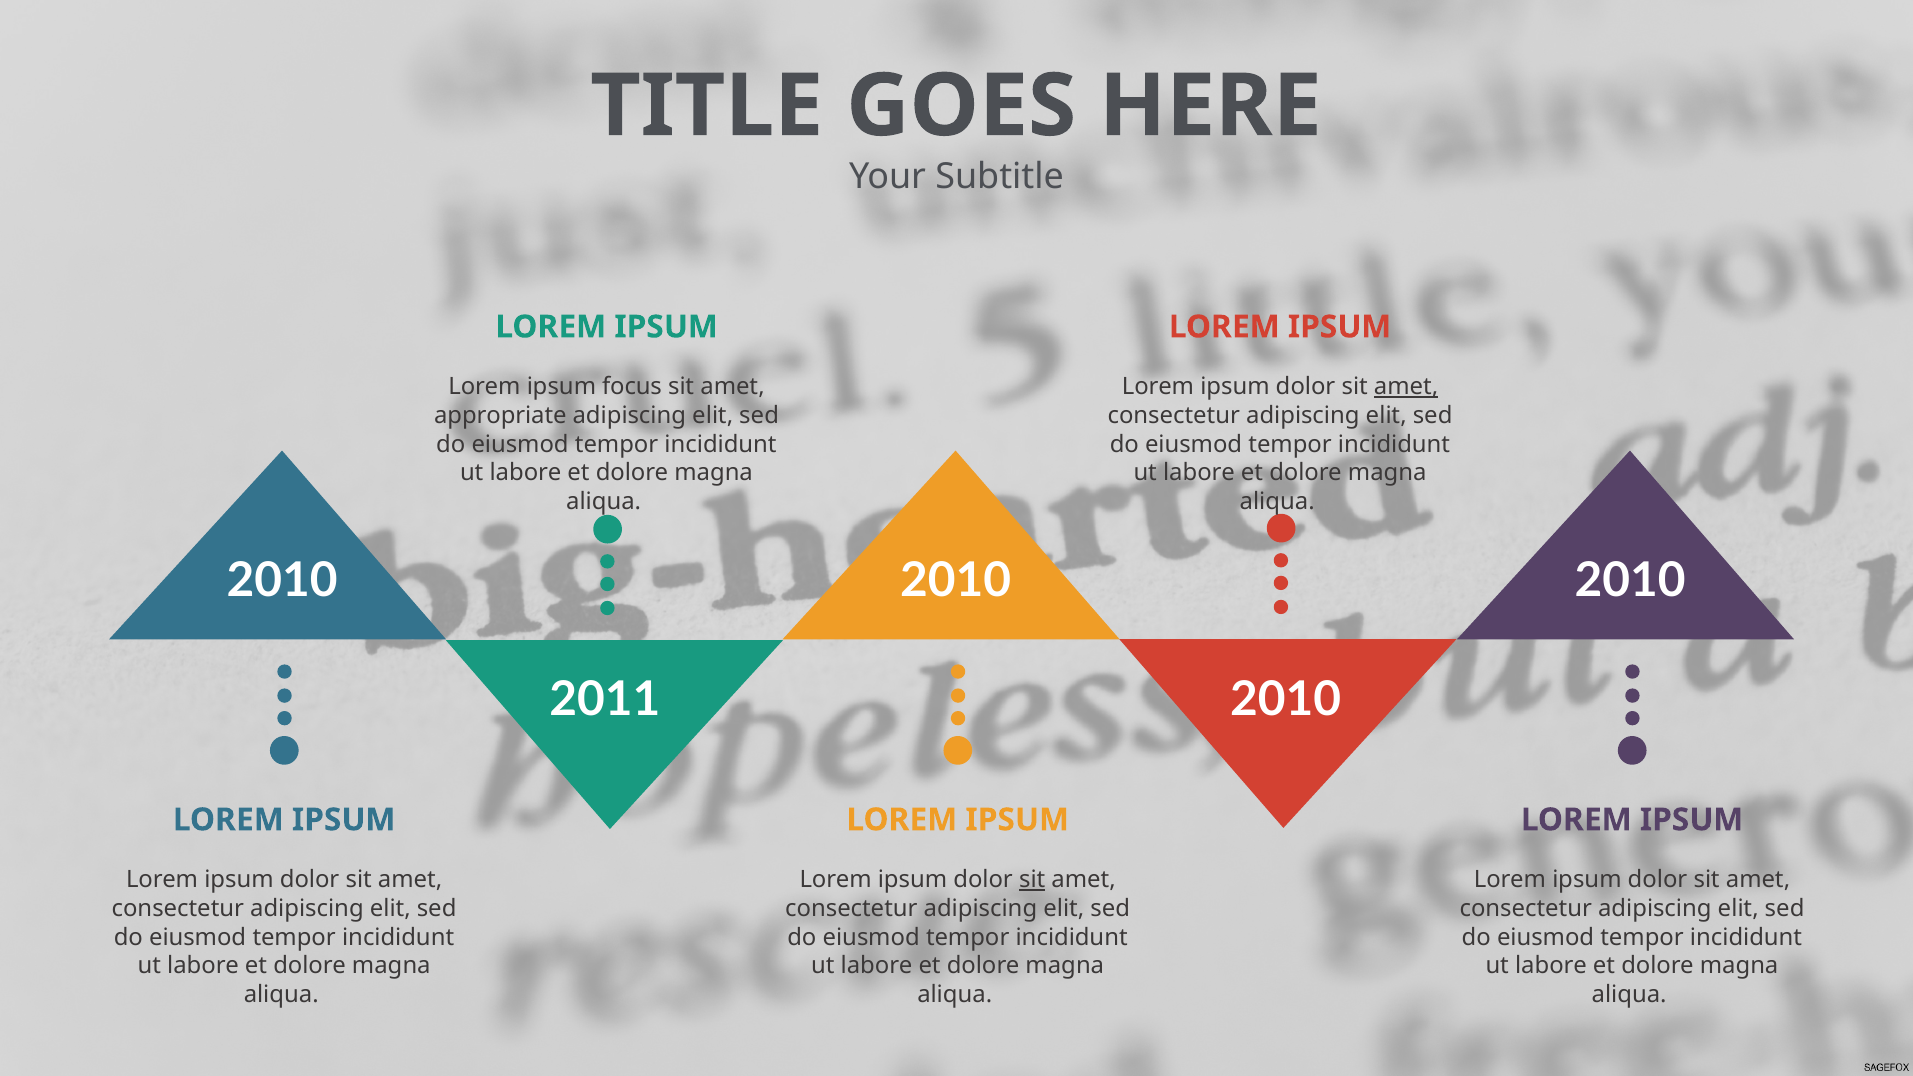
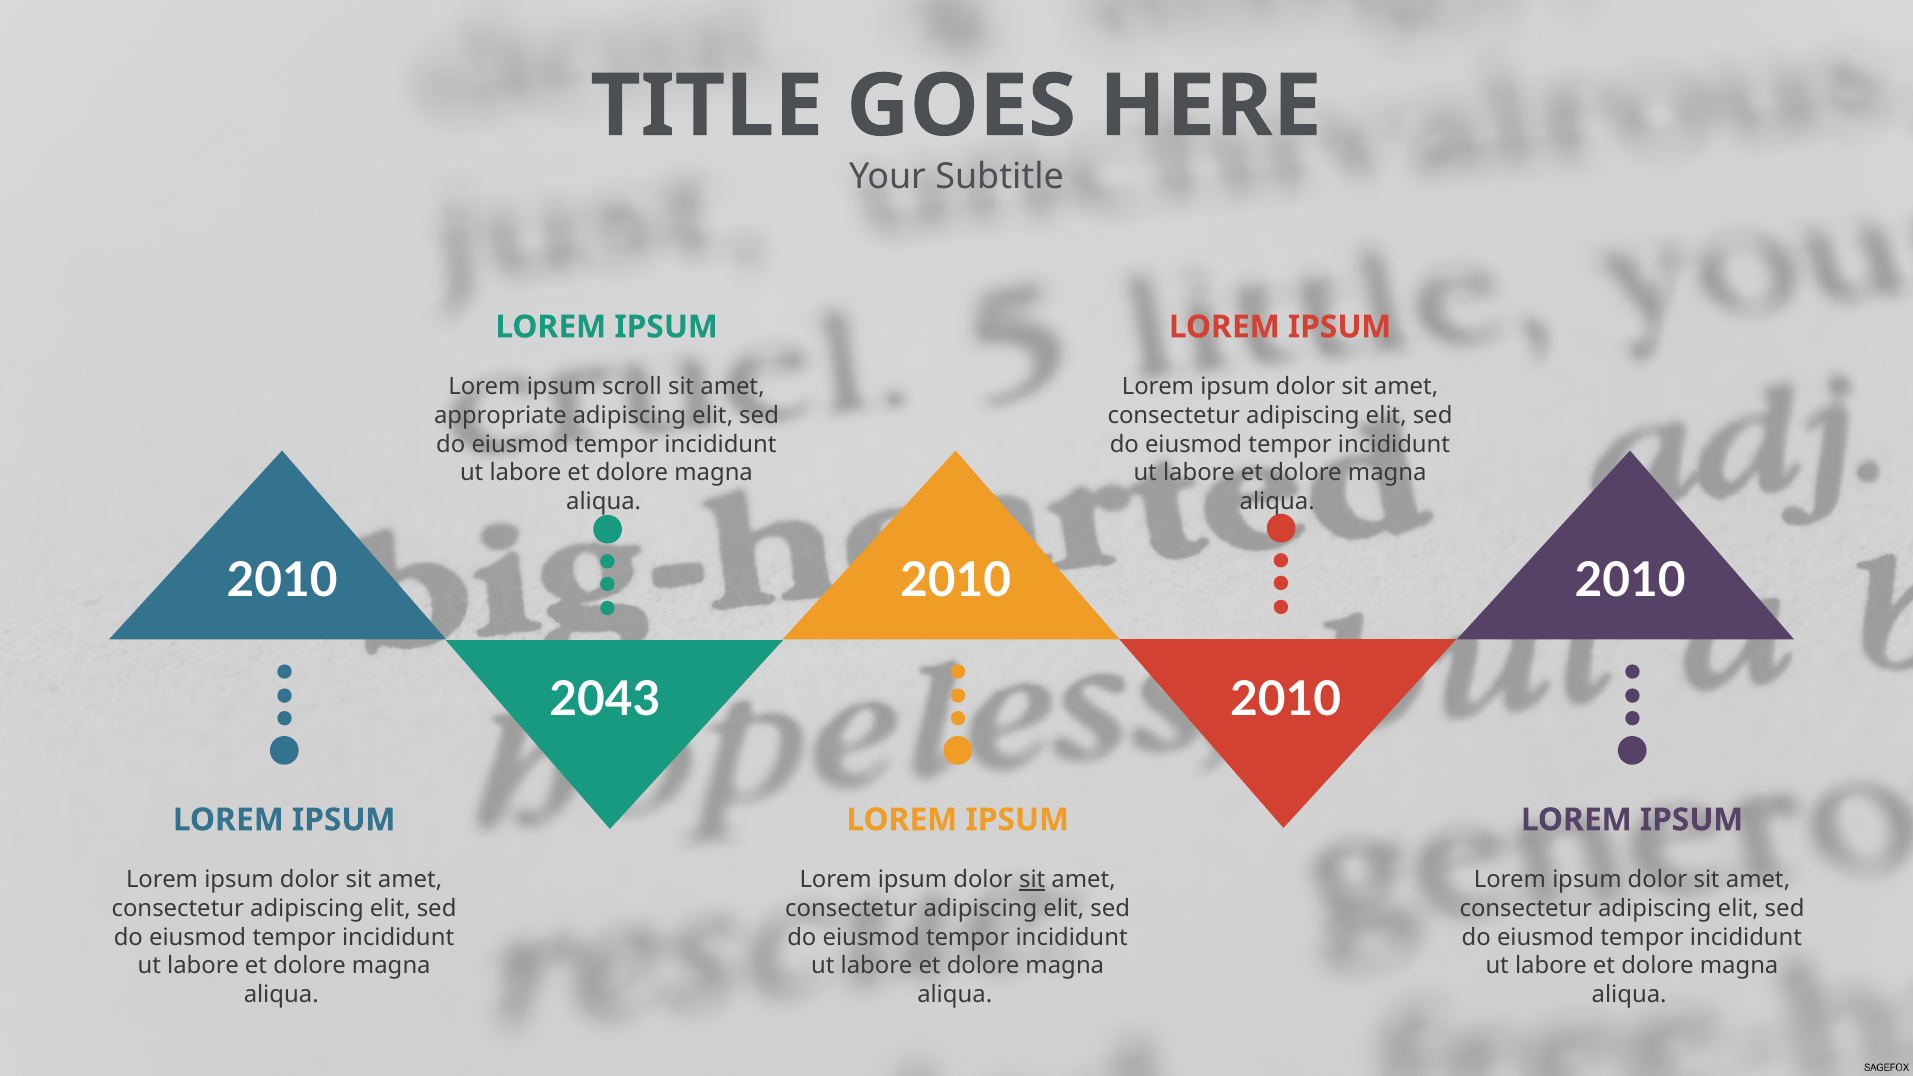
focus: focus -> scroll (632, 387)
amet underline: present -> none (1406, 387)
2011: 2011 -> 2043 (605, 700)
